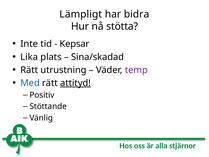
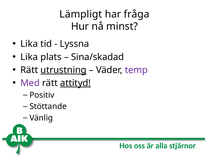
bidra: bidra -> fråga (137, 14)
stötta: stötta -> minst (122, 26)
Inte: Inte -> Lika (29, 44)
Kepsar: Kepsar -> Lyssna (74, 44)
utrustning underline: none -> present (64, 70)
Med colour: blue -> purple (30, 83)
